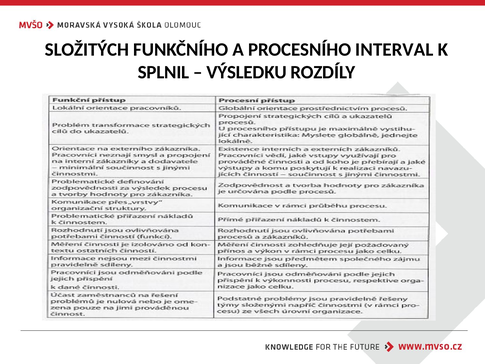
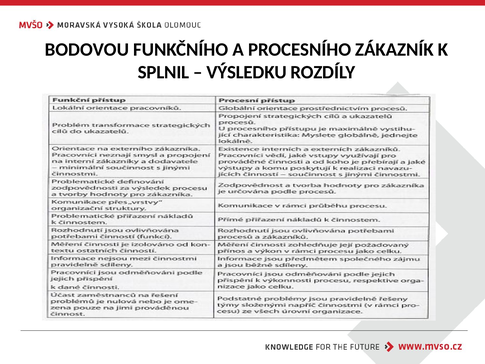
SLOŽITÝCH: SLOŽITÝCH -> BODOVOU (87, 49)
INTERVAL: INTERVAL -> ZÁKAZNÍK (395, 49)
